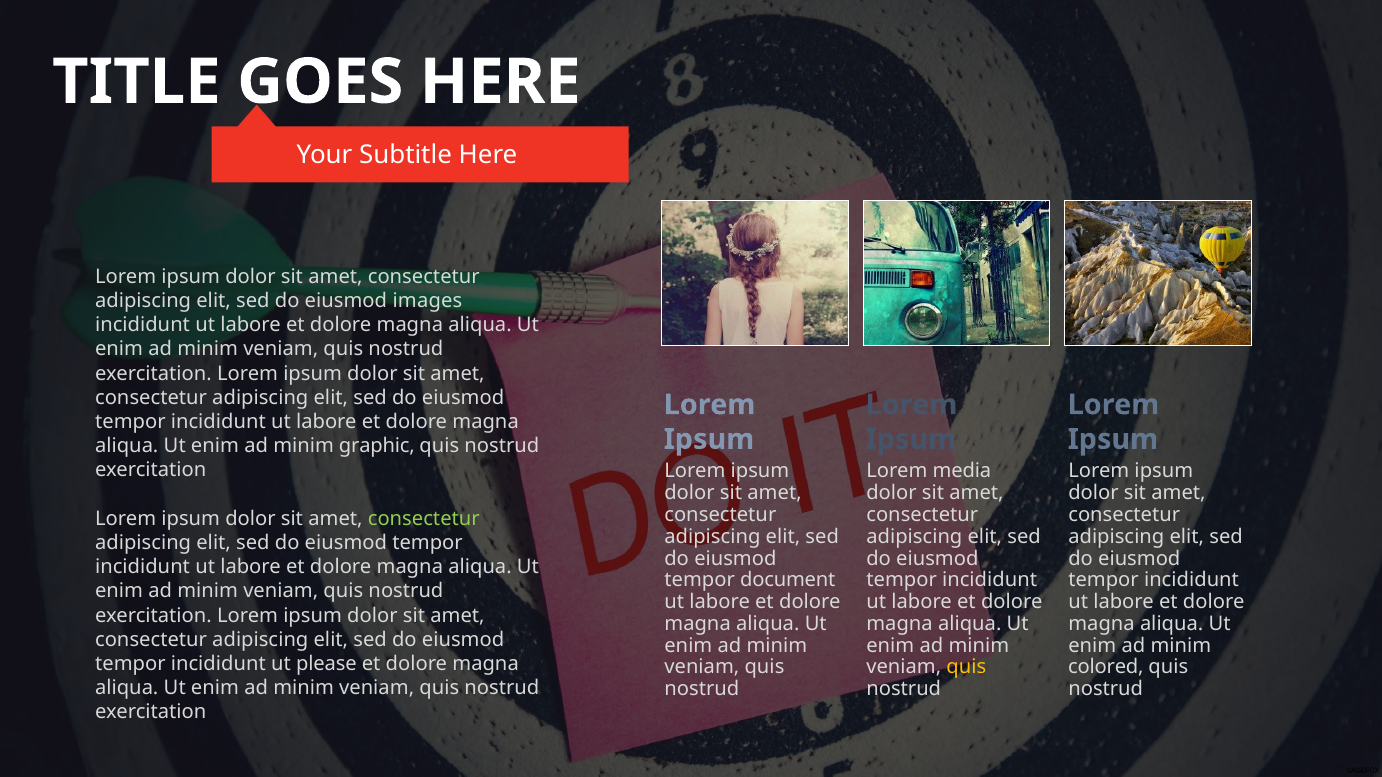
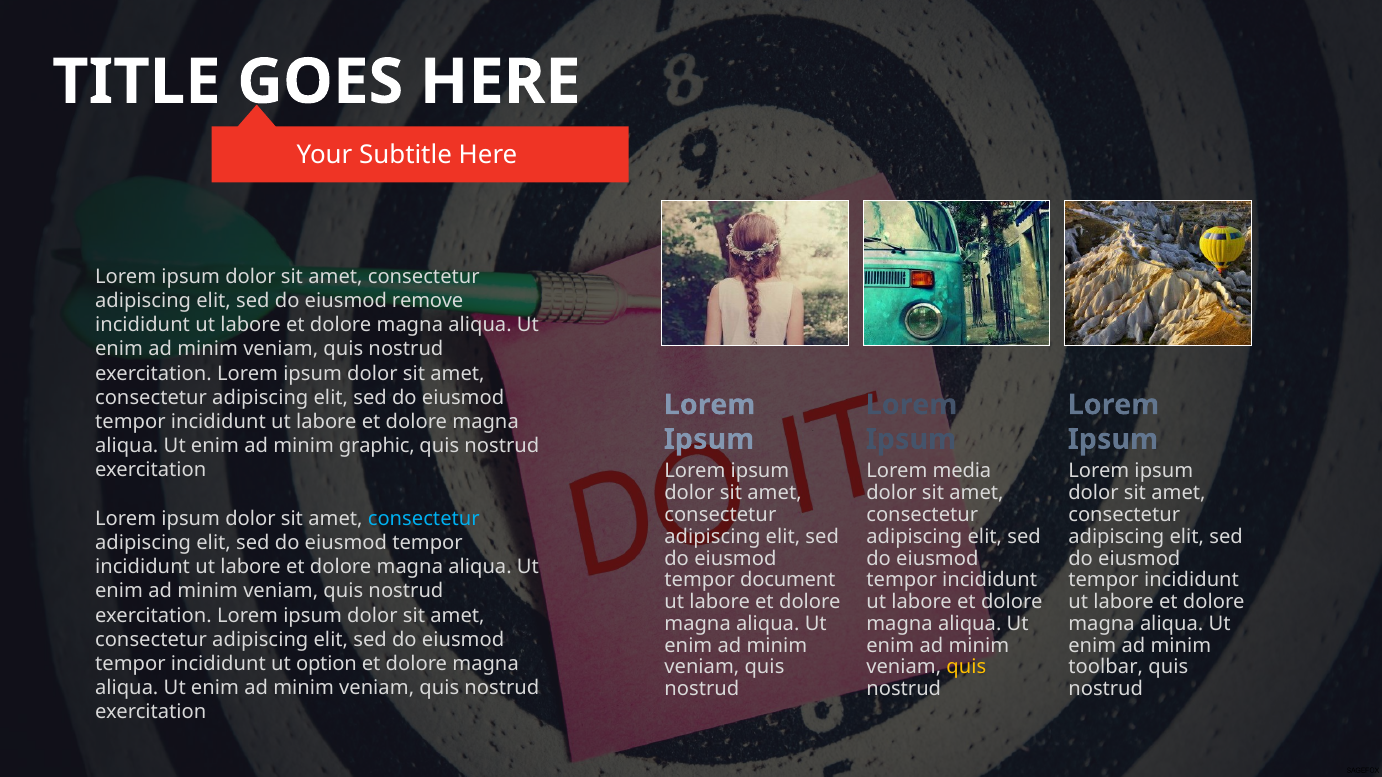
images: images -> remove (428, 301)
consectetur colour: light green -> light blue (424, 519)
please: please -> option (326, 664)
colored: colored -> toolbar (1106, 668)
